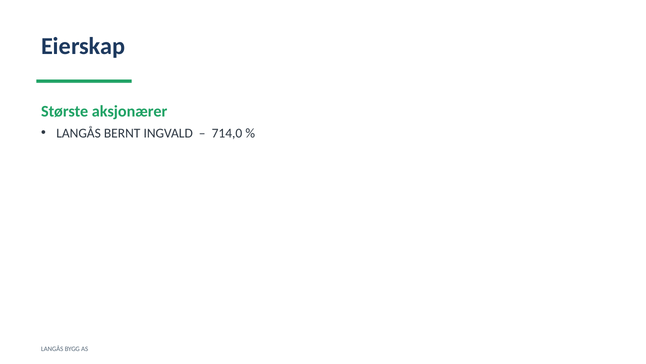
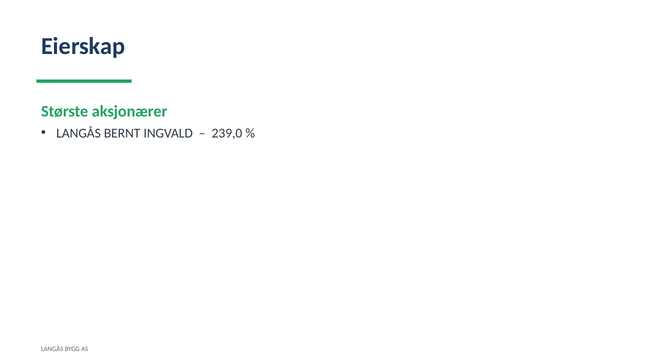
714,0: 714,0 -> 239,0 (227, 133)
